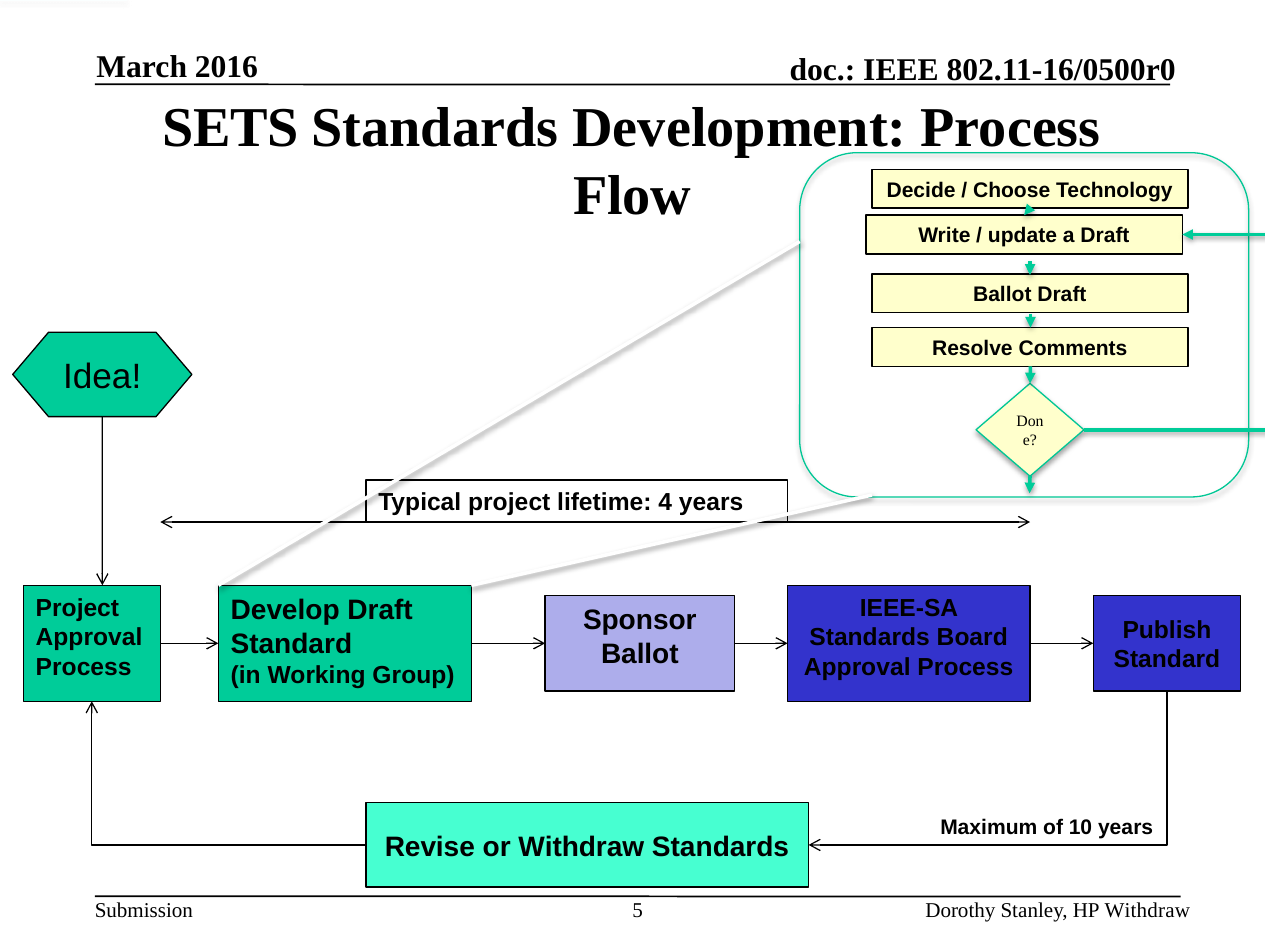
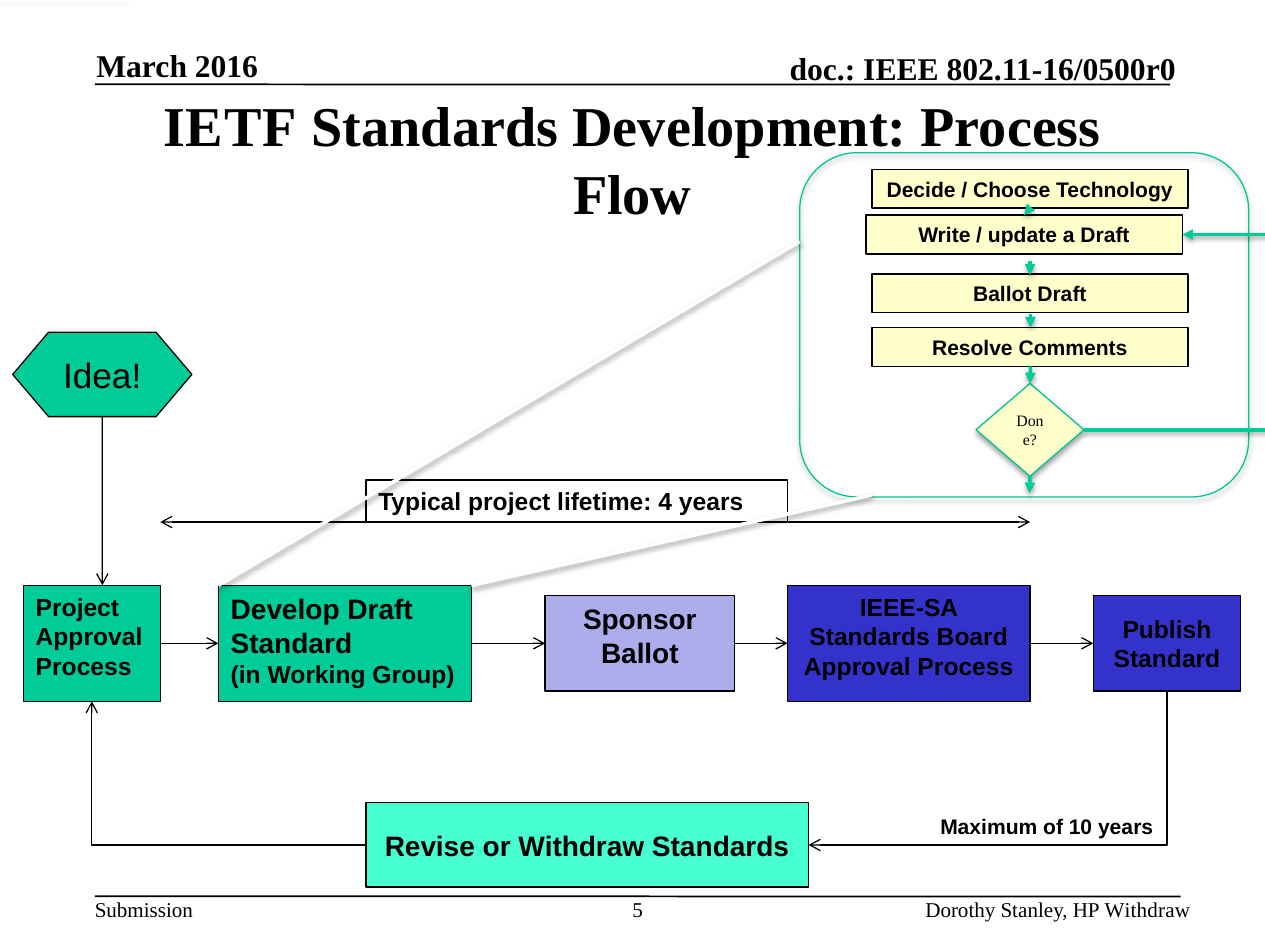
SETS: SETS -> IETF (230, 128)
